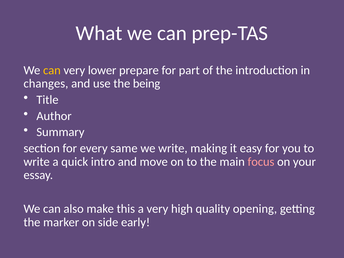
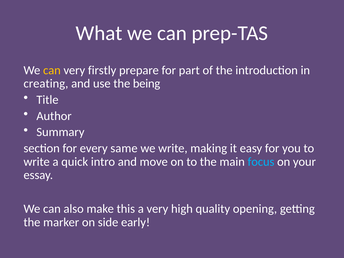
lower: lower -> firstly (102, 70)
changes: changes -> creating (46, 84)
focus colour: pink -> light blue (261, 162)
